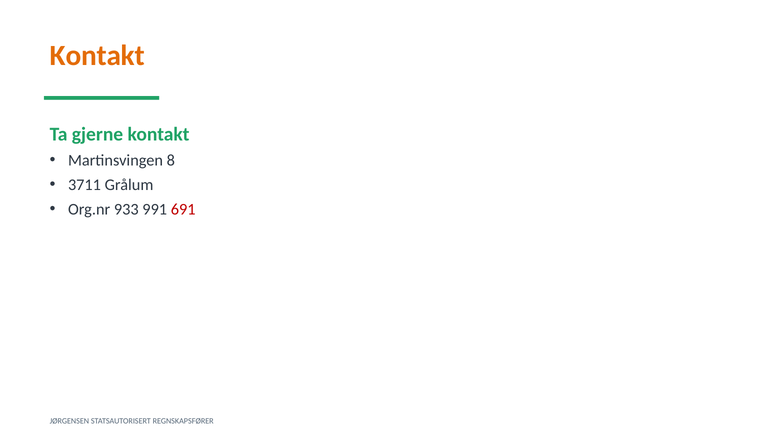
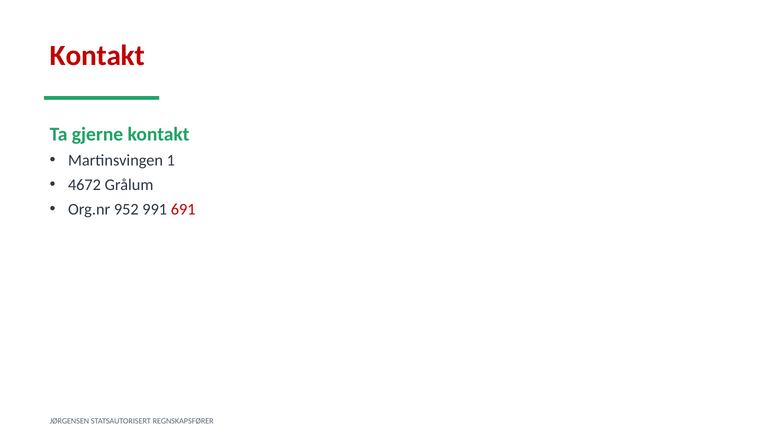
Kontakt colour: orange -> red (97, 56)
8: 8 -> 1 (171, 161)
3711: 3711 -> 4672 (84, 185)
933: 933 -> 952 (126, 209)
